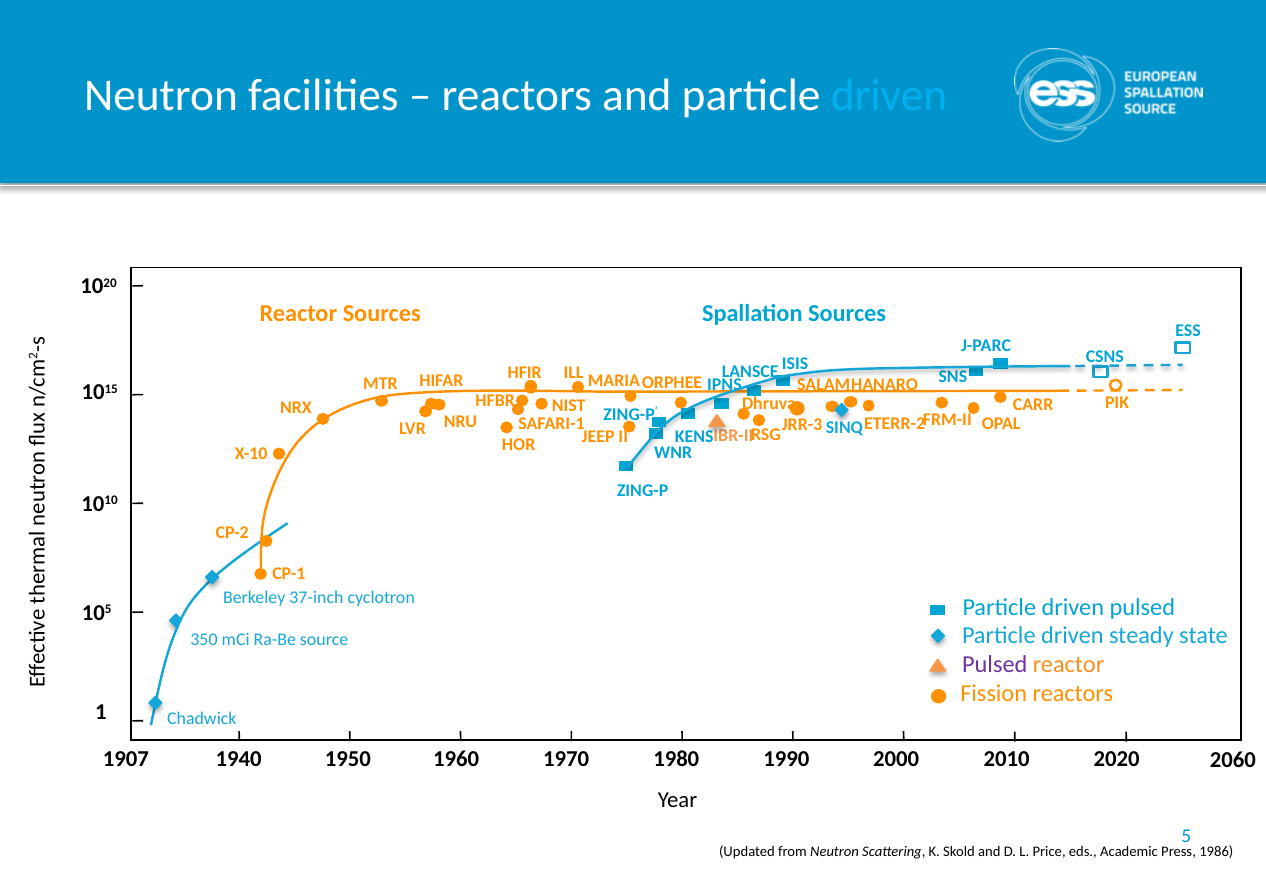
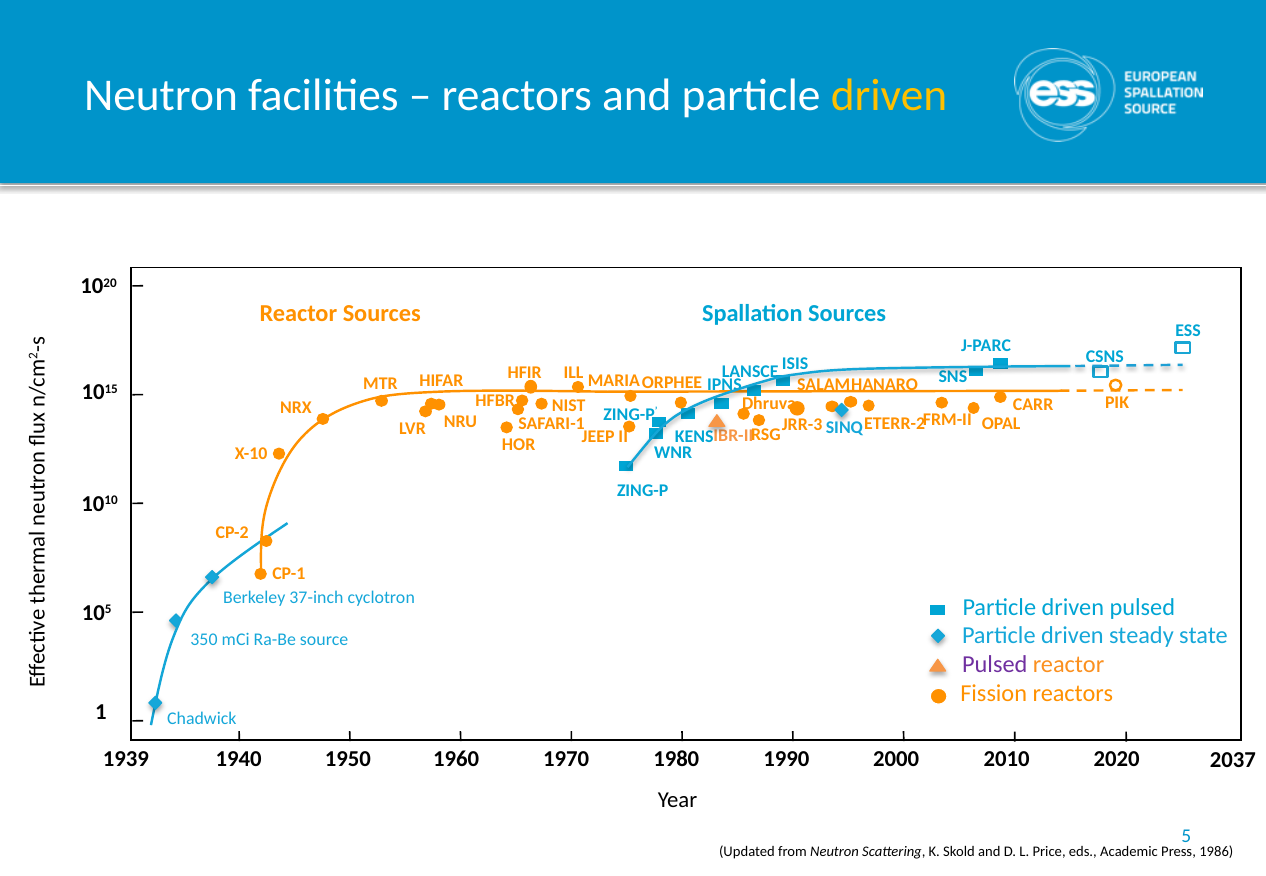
driven colour: light blue -> yellow (889, 95)
1907: 1907 -> 1939 (126, 759)
2060: 2060 -> 2037 (1233, 761)
